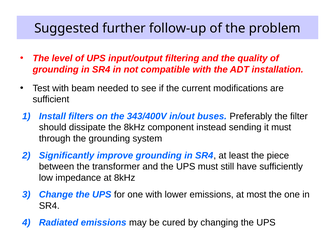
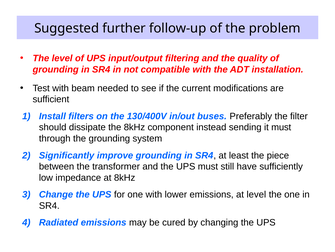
343/400V: 343/400V -> 130/400V (147, 116)
at most: most -> level (256, 194)
